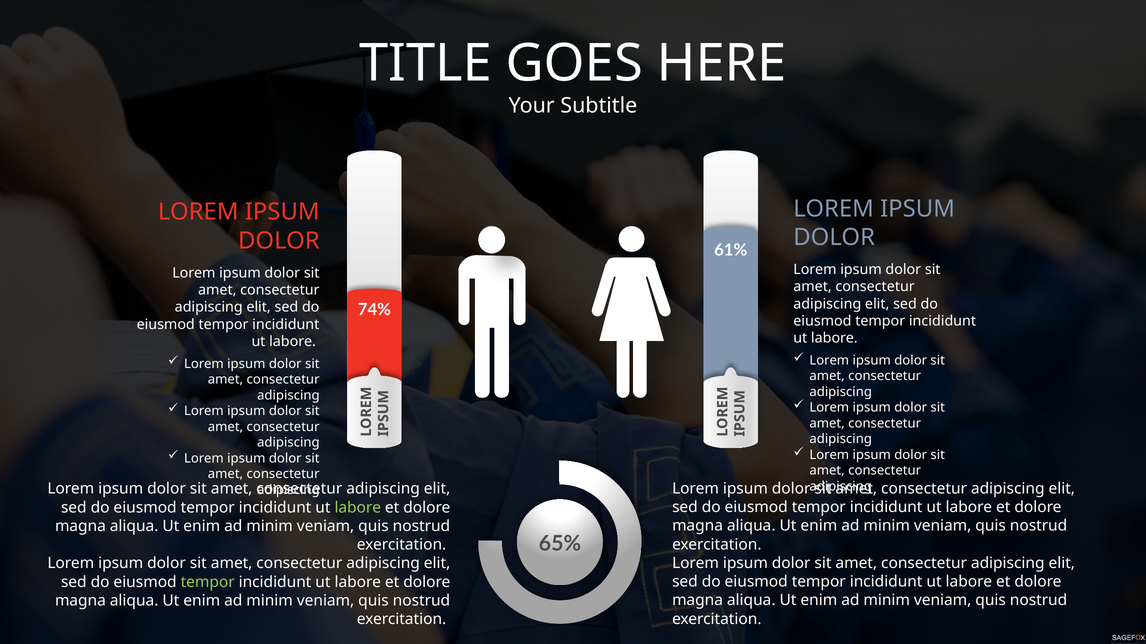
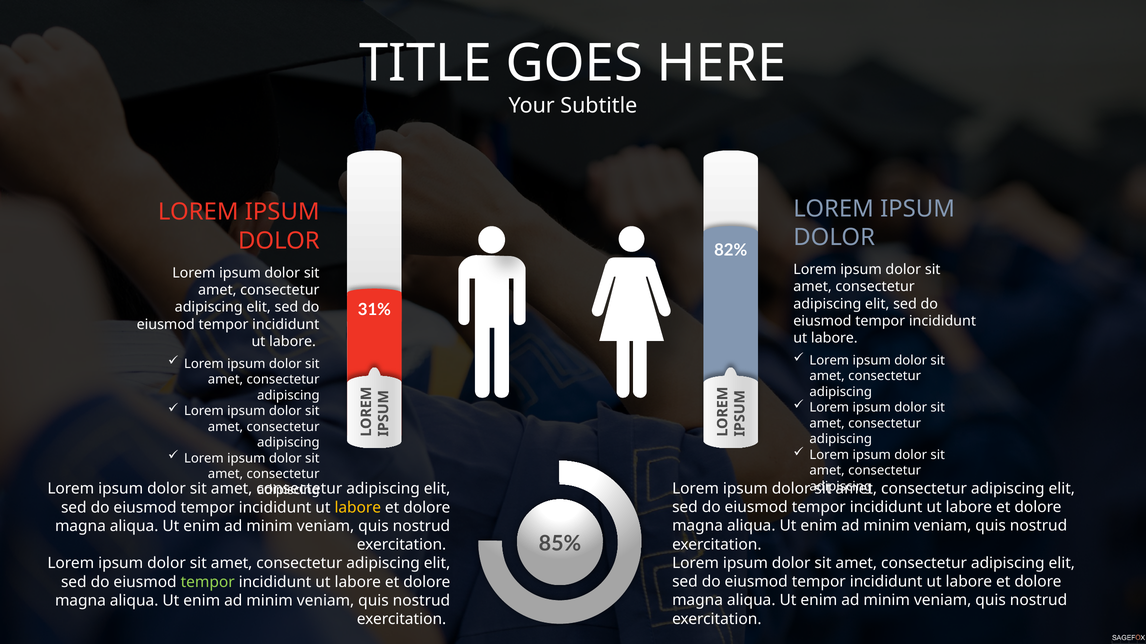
61%: 61% -> 82% (731, 251)
74%: 74% -> 31% (374, 310)
labore colour: light green -> yellow (358, 508)
65%: 65% -> 85% (560, 544)
